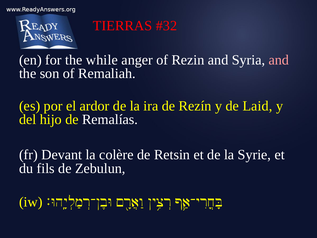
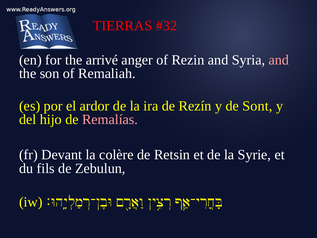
while: while -> arrivé (102, 60)
Laid: Laid -> Sont (257, 106)
Remalías colour: white -> pink (110, 119)
